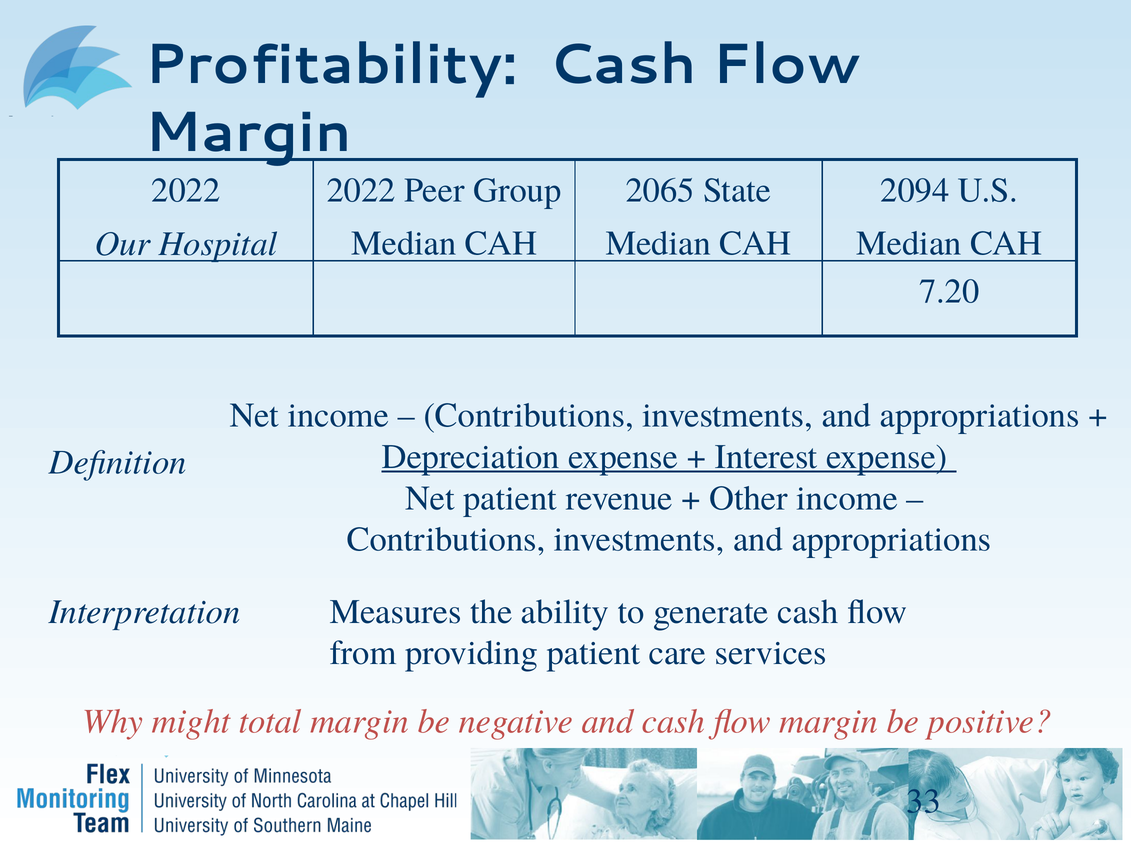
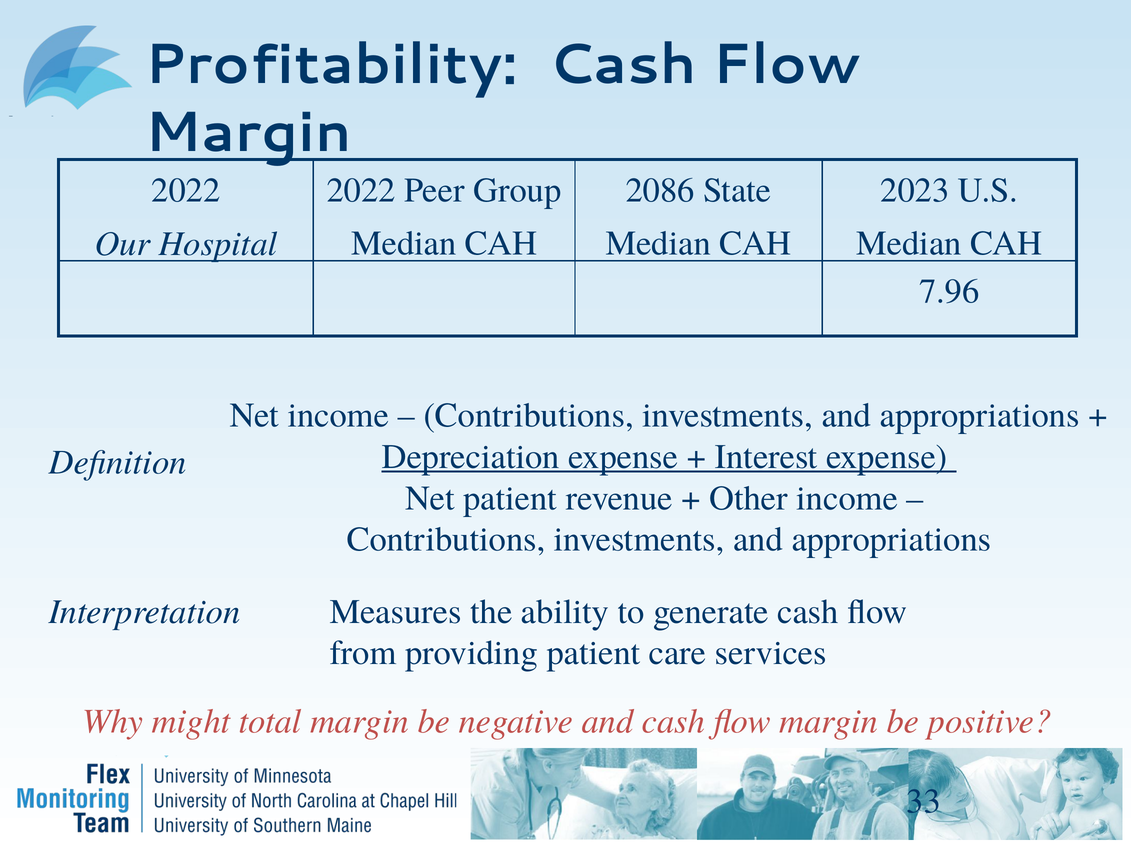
2065: 2065 -> 2086 (660, 190)
2094: 2094 -> 2023 (915, 190)
7.20: 7.20 -> 7.96 (949, 291)
